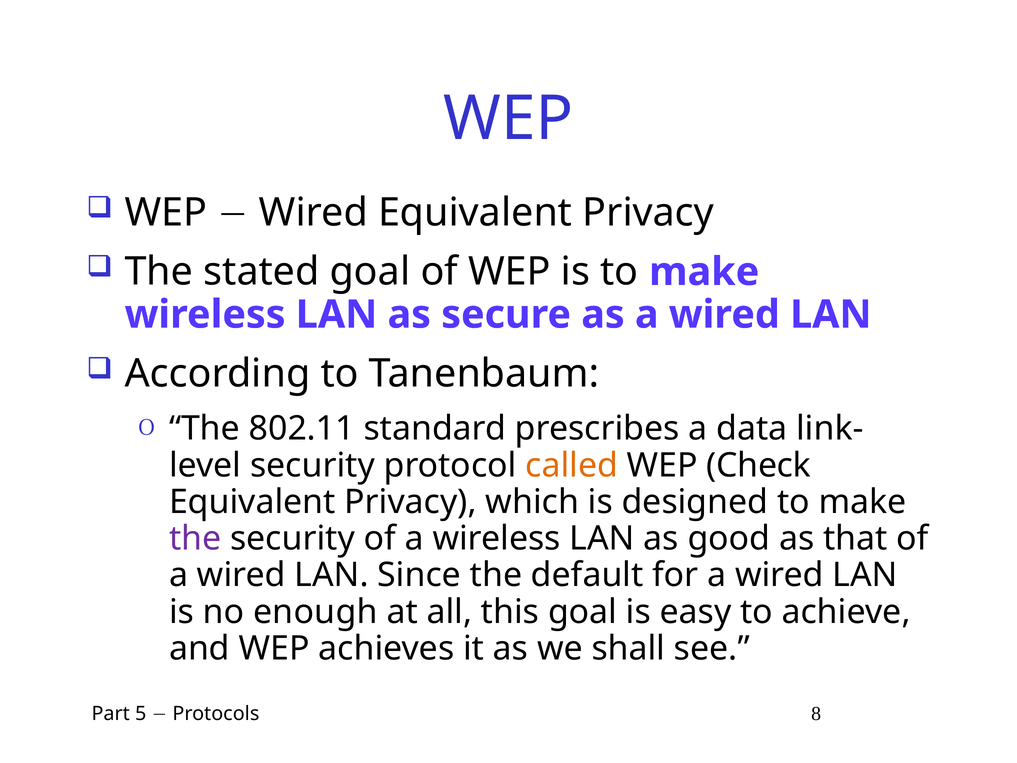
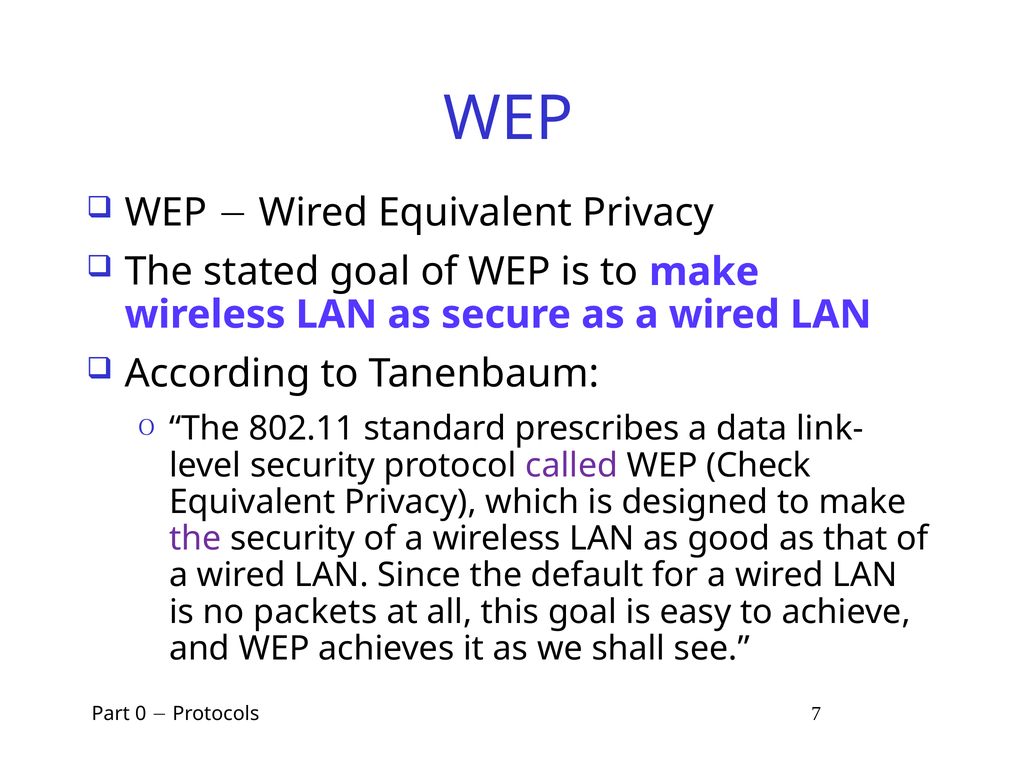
called colour: orange -> purple (572, 465)
enough: enough -> packets (315, 612)
5: 5 -> 0 (141, 713)
8: 8 -> 7 (816, 713)
